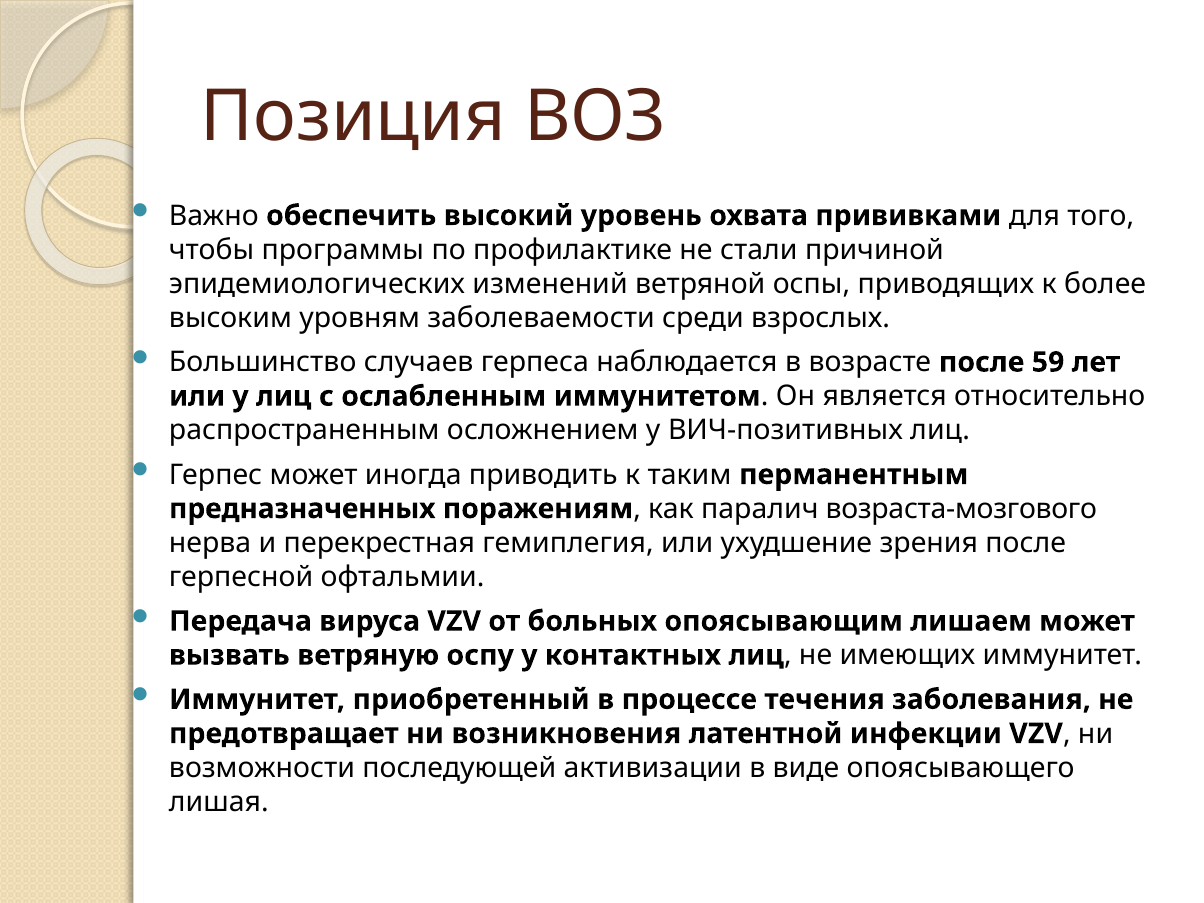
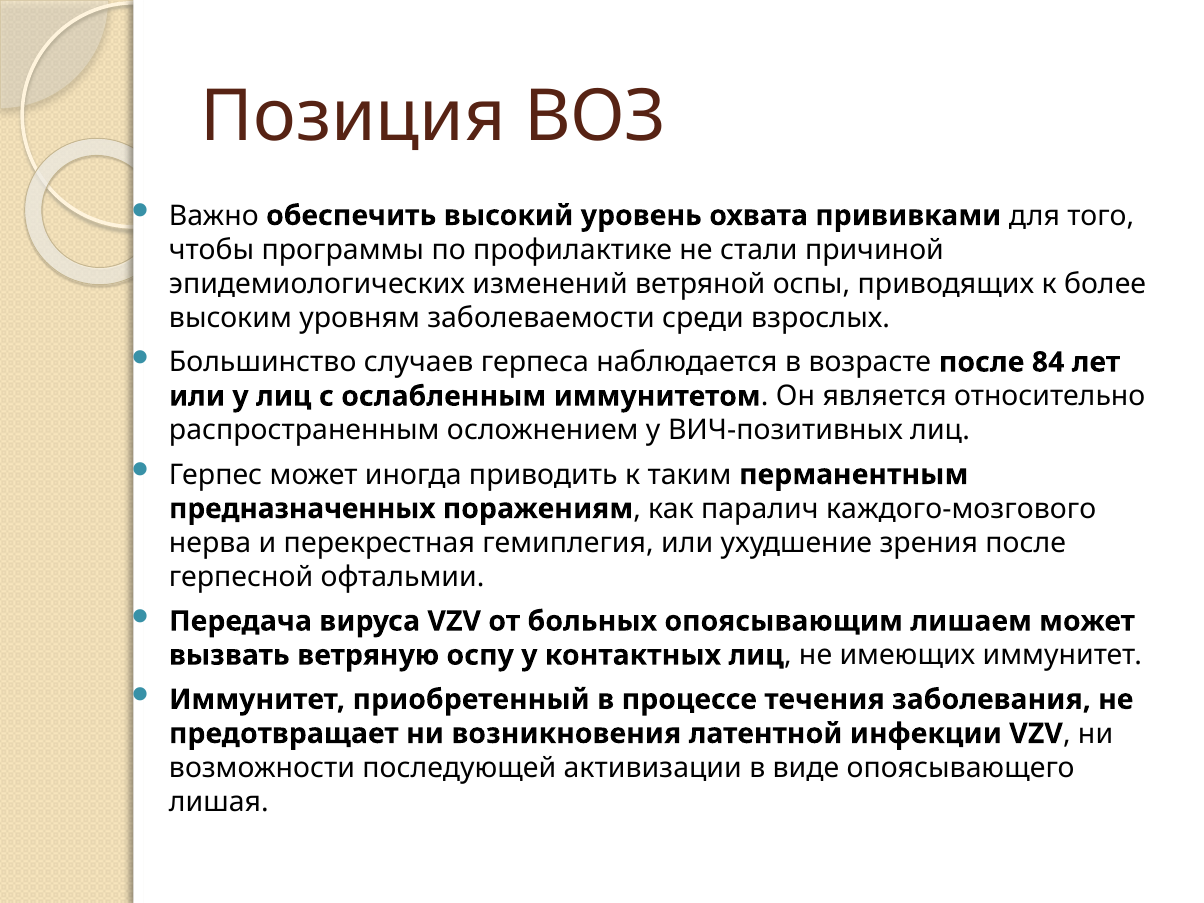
59: 59 -> 84 (1048, 362)
возраста-мозгового: возраста-мозгового -> каждого-мозгового (961, 509)
